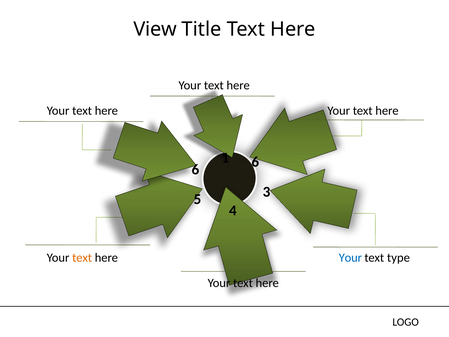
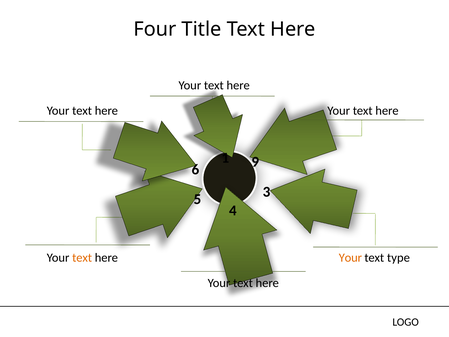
View: View -> Four (155, 29)
1 6: 6 -> 9 (255, 162)
Your colour: blue -> orange (350, 258)
